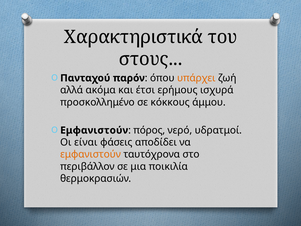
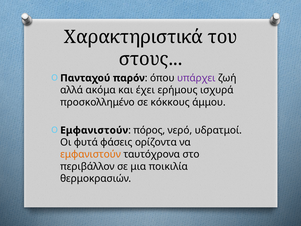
υπάρχει colour: orange -> purple (196, 78)
έτσι: έτσι -> έχει (145, 90)
είναι: είναι -> φυτά (86, 142)
αποδίδει: αποδίδει -> ορίζοντα (156, 142)
